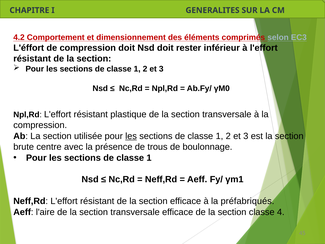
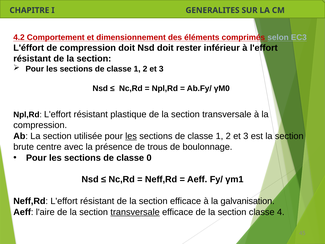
1: 1 -> 0 (149, 158)
préfabriqués: préfabriqués -> galvanisation (248, 201)
transversale underline: none -> present (135, 212)
